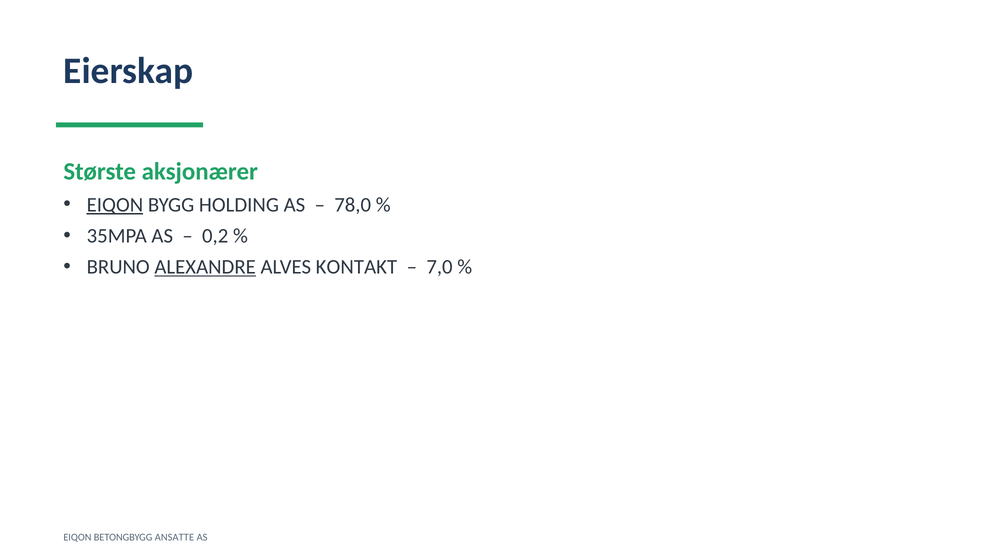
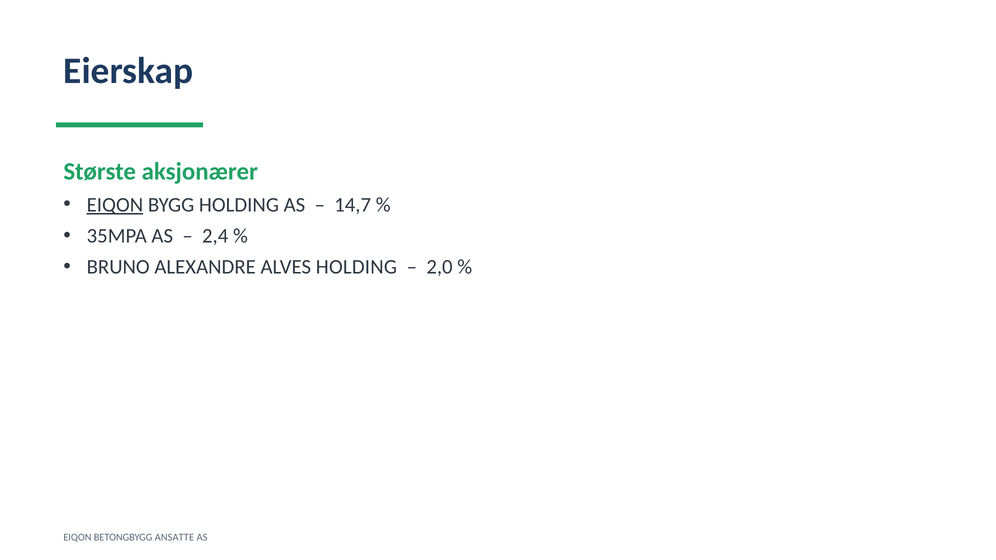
78,0: 78,0 -> 14,7 (353, 205)
0,2: 0,2 -> 2,4 (215, 236)
ALEXANDRE underline: present -> none (205, 267)
ALVES KONTAKT: KONTAKT -> HOLDING (356, 267)
7,0: 7,0 -> 2,0 (440, 267)
